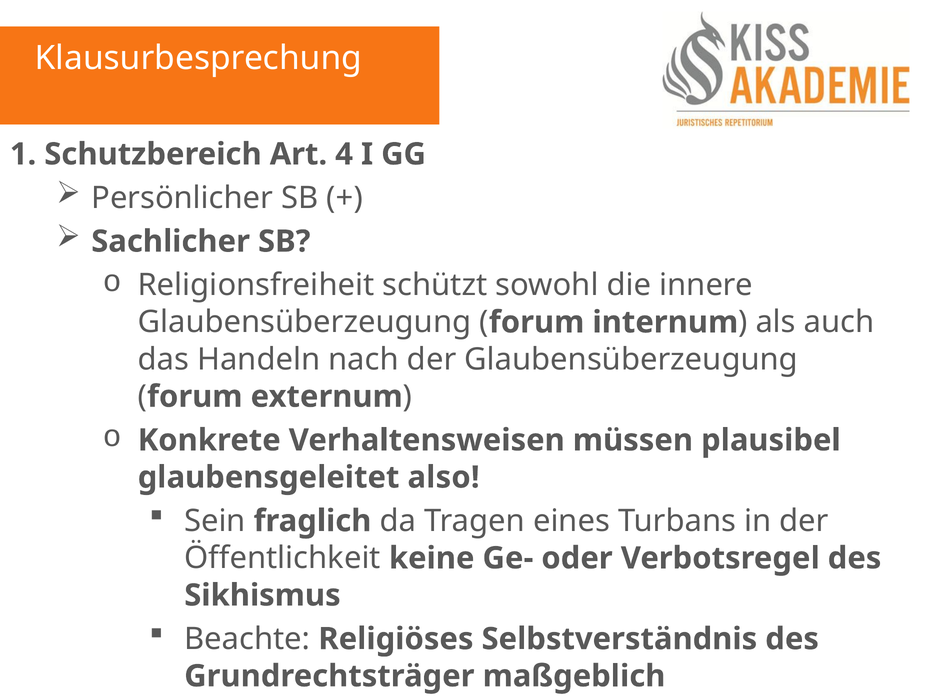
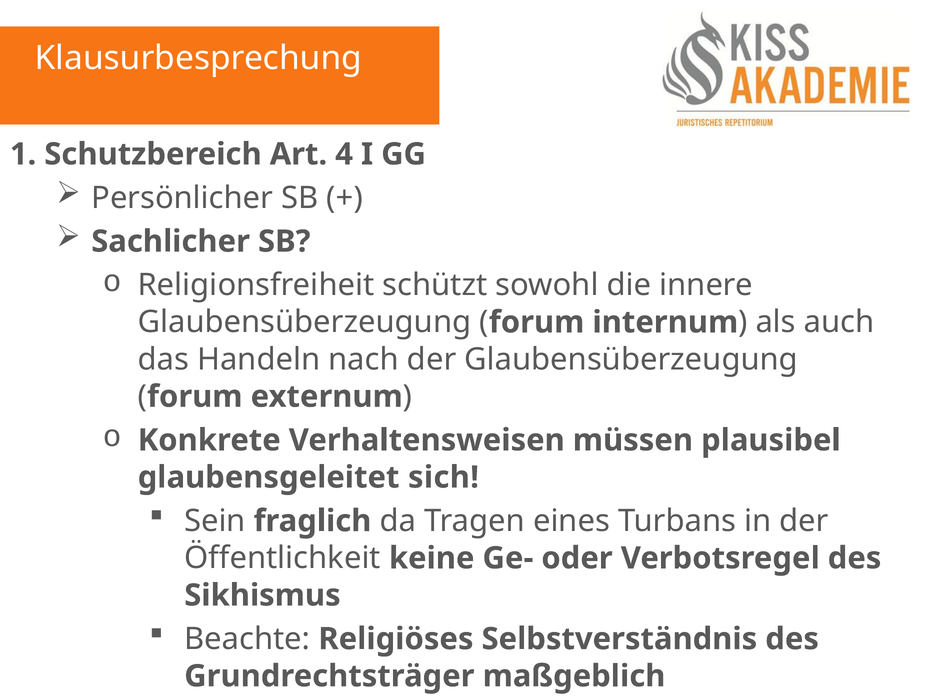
also: also -> sich (443, 478)
